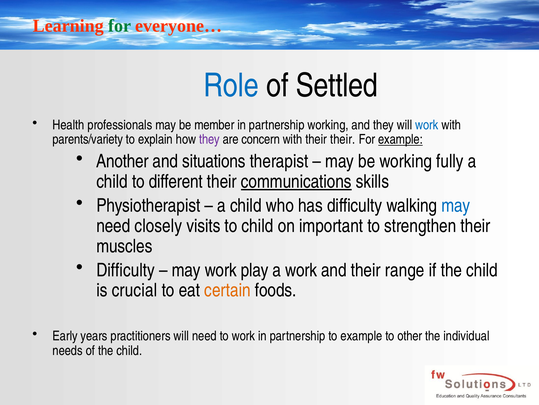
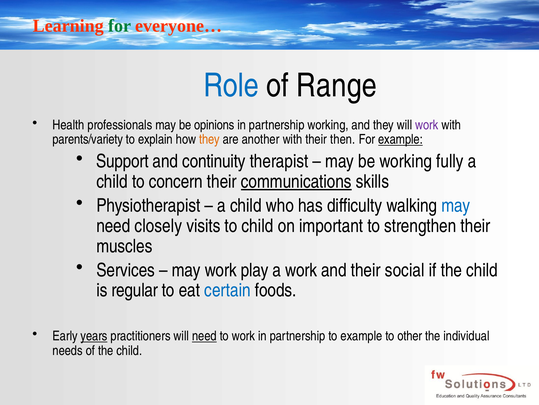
Settled: Settled -> Range (337, 85)
member: member -> opinions (214, 125)
work colour: blue -> purple (427, 125)
they colour: purple -> orange (209, 139)
concern: concern -> another (261, 139)
their their: their -> then (343, 139)
Another: Another -> Support (122, 161)
situations: situations -> continuity (214, 161)
different: different -> concern (176, 181)
Difficulty: Difficulty -> Services (126, 270)
range: range -> social (405, 270)
crucial: crucial -> regular (135, 290)
certain colour: orange -> blue (227, 290)
years underline: none -> present (94, 335)
need underline: none -> present (204, 335)
